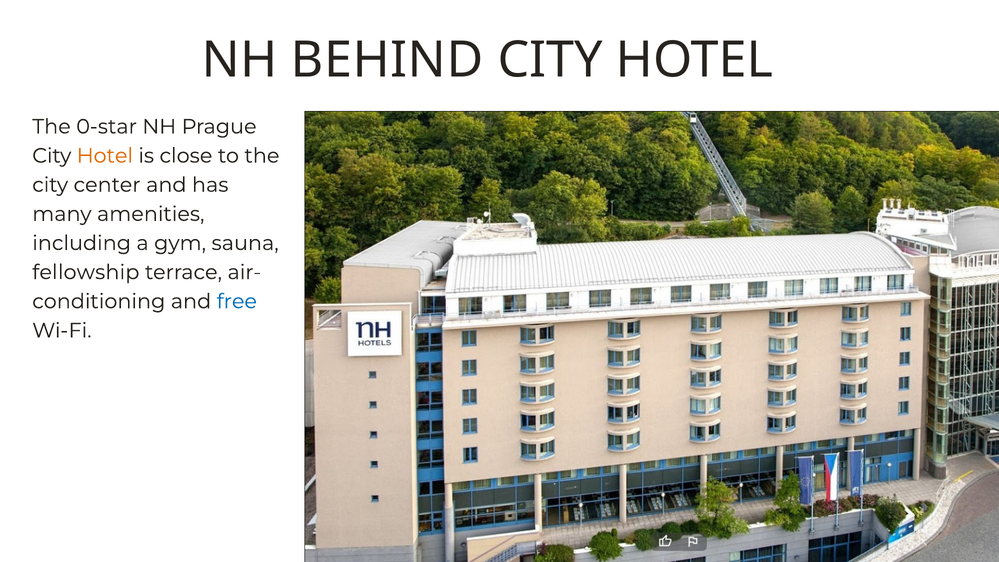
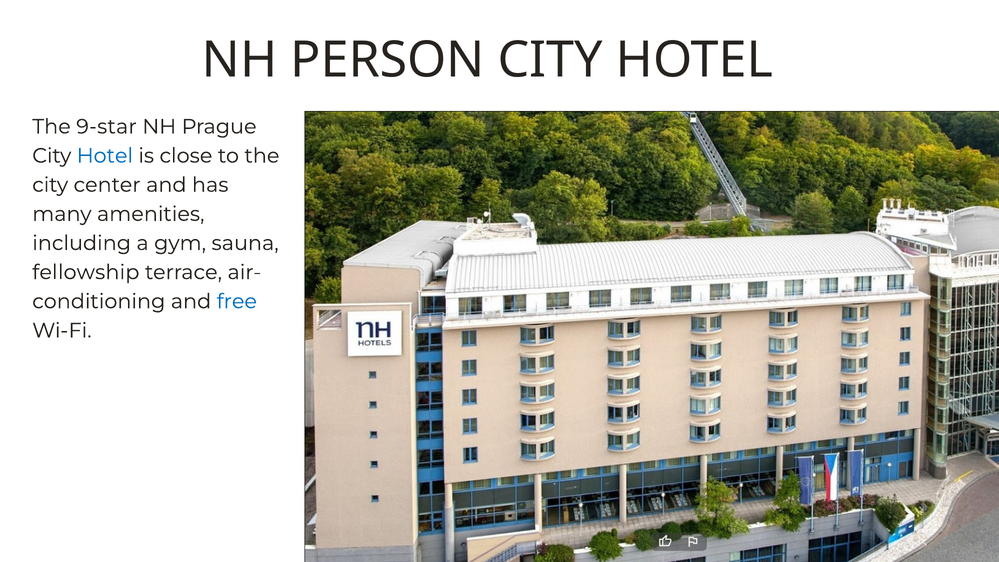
BEHIND: BEHIND -> PERSON (387, 60)
0-star: 0-star -> 9-star (106, 127)
Hotel colour: orange -> blue (105, 156)
